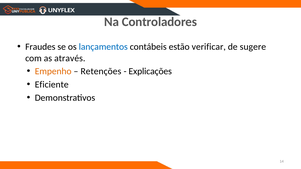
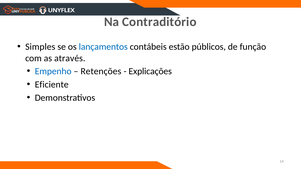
Controladores: Controladores -> Contraditório (159, 22)
Fraudes: Fraudes -> Simples (40, 47)
verificar: verificar -> públicos (209, 47)
sugere: sugere -> função (253, 47)
Empenho colour: orange -> blue (53, 71)
